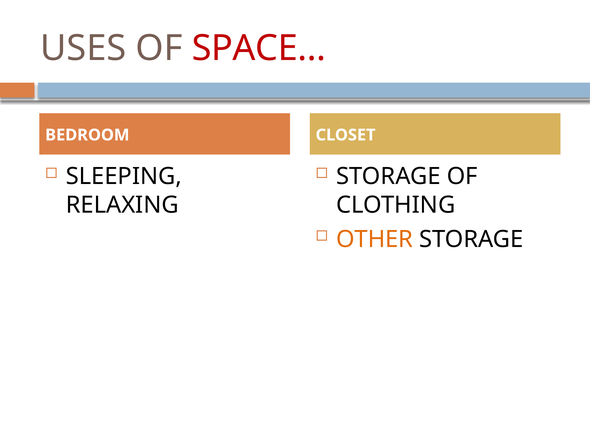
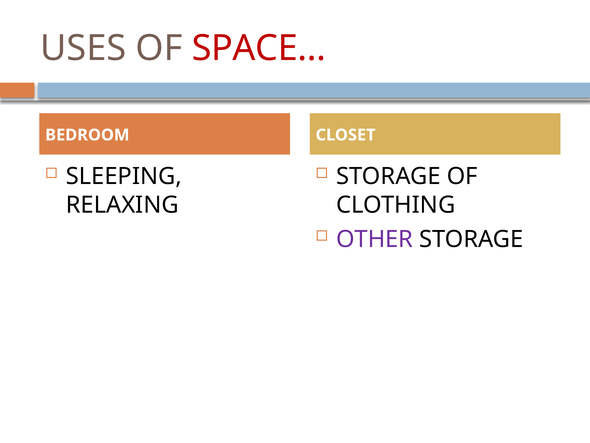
OTHER colour: orange -> purple (375, 239)
